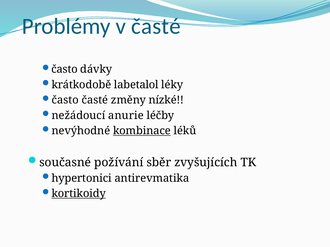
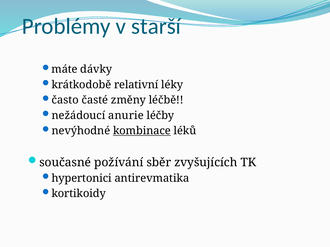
v časté: časté -> starší (156, 26)
často: často -> máte (65, 70)
labetalol: labetalol -> relativní (136, 85)
nízké: nízké -> léčbě (166, 100)
kortikoidy underline: present -> none (79, 194)
